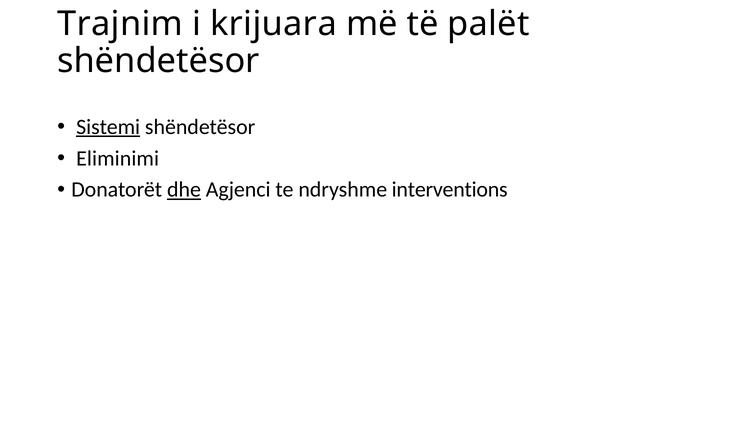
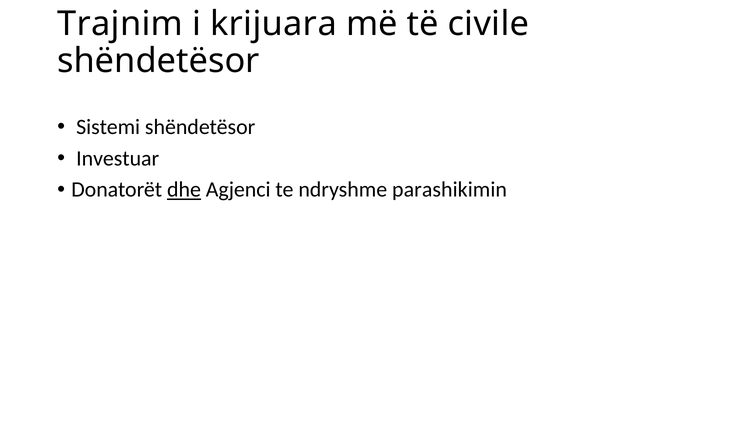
palët: palët -> civile (488, 24)
Sistemi underline: present -> none (108, 127)
Eliminimi: Eliminimi -> Investuar (118, 158)
interventions: interventions -> parashikimin (450, 190)
